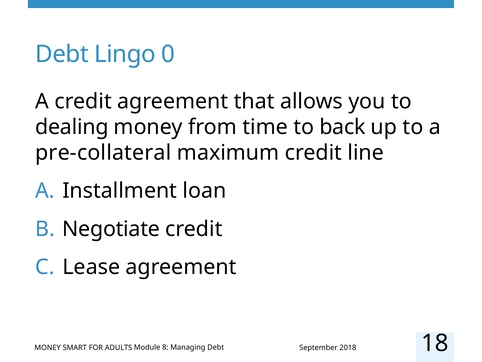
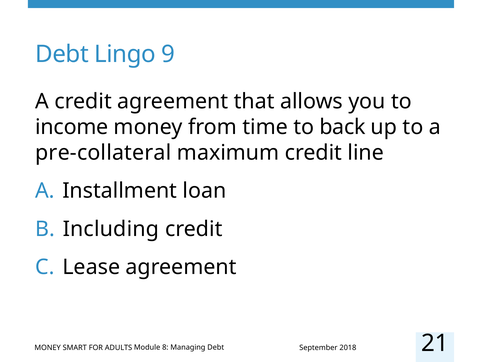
0: 0 -> 9 (168, 54)
dealing: dealing -> income (72, 127)
Negotiate: Negotiate -> Including (111, 229)
18: 18 -> 21 (435, 343)
